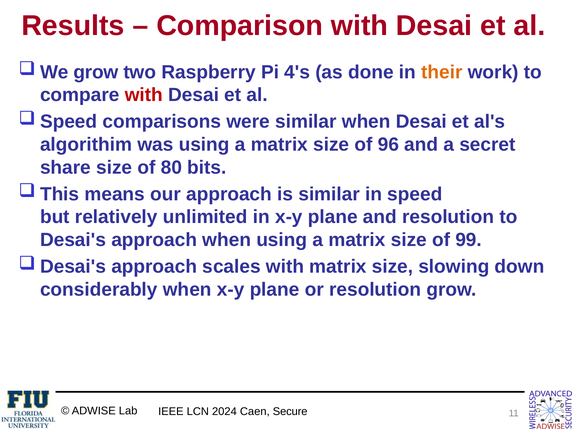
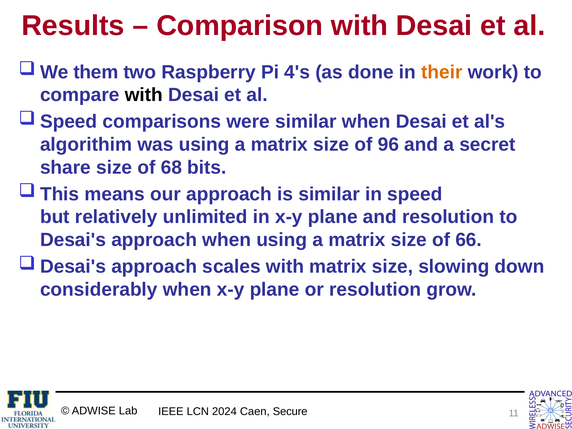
grow: grow -> them (96, 72)
with colour: red -> black (144, 95)
80: 80 -> 68 (171, 167)
99: 99 -> 66 (469, 240)
